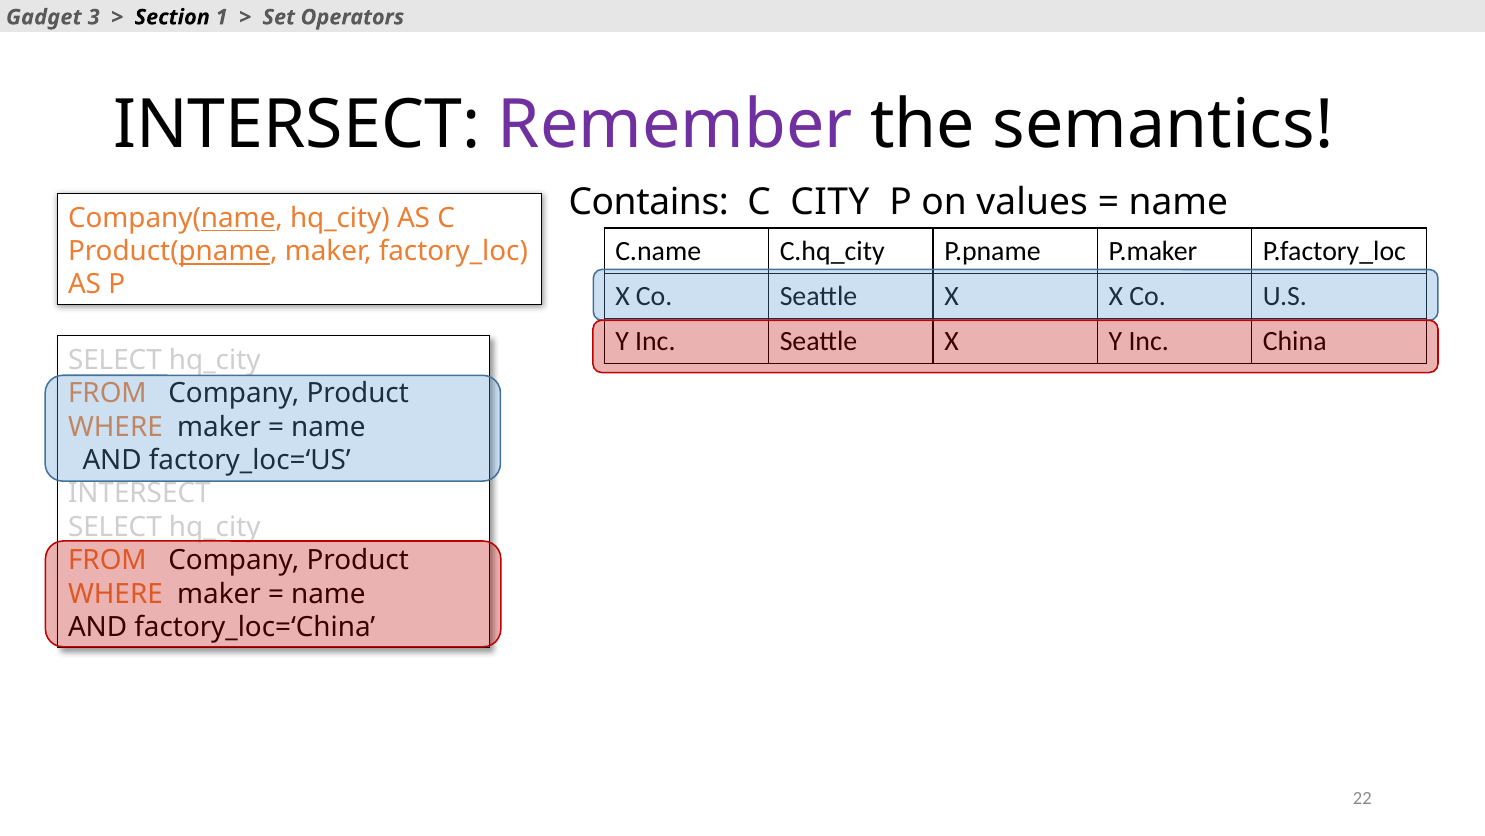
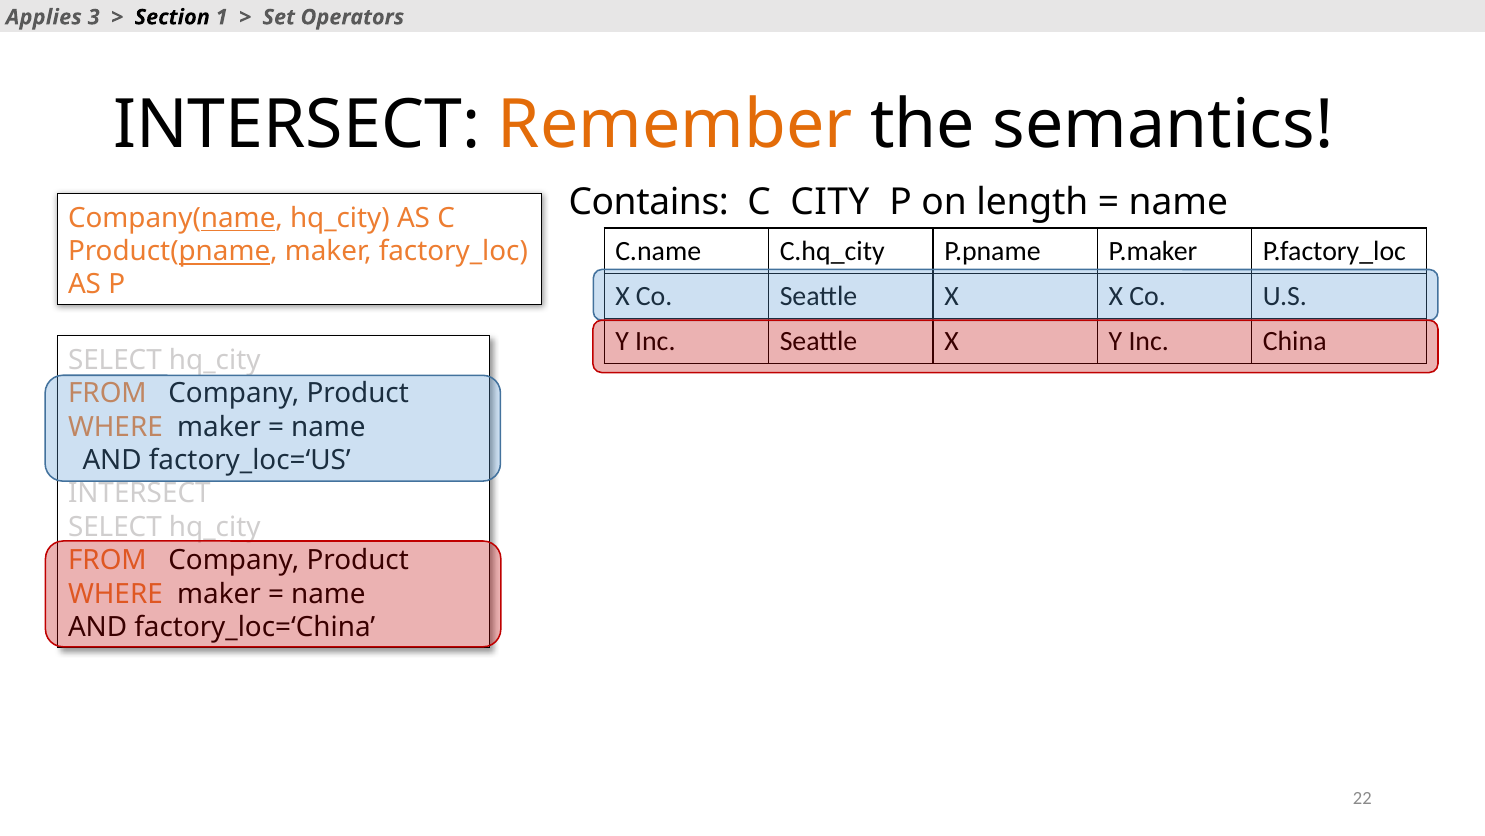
Gadget: Gadget -> Applies (44, 17)
Remember colour: purple -> orange (675, 125)
values: values -> length (1032, 202)
